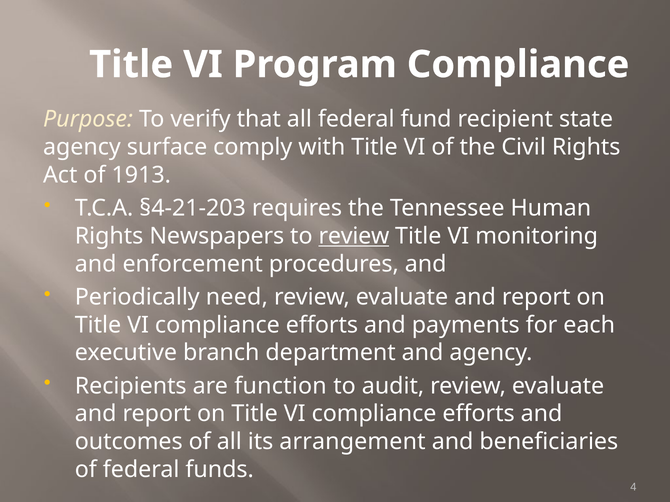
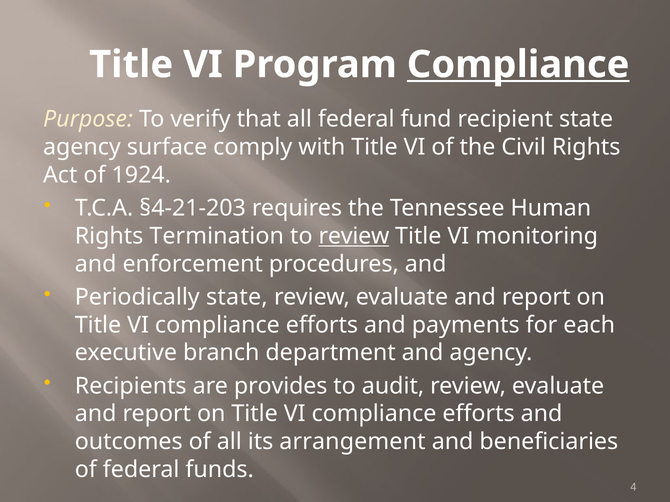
Compliance underline: none -> present (518, 65)
1913: 1913 -> 1924 (141, 175)
Newspapers: Newspapers -> Termination (217, 236)
Periodically need: need -> state (237, 297)
function: function -> provides (281, 386)
